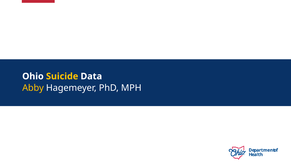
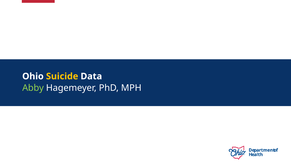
Abby colour: yellow -> light green (33, 88)
